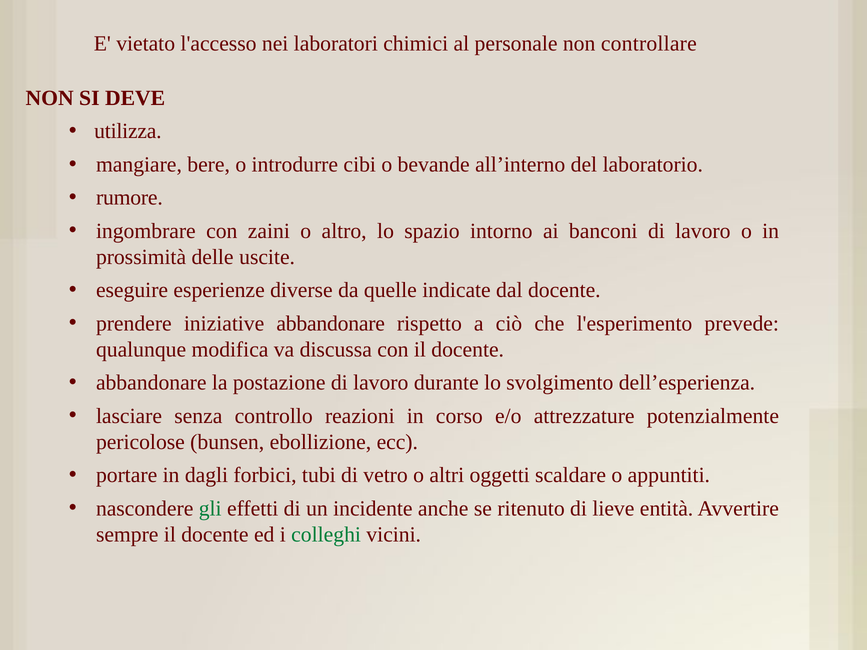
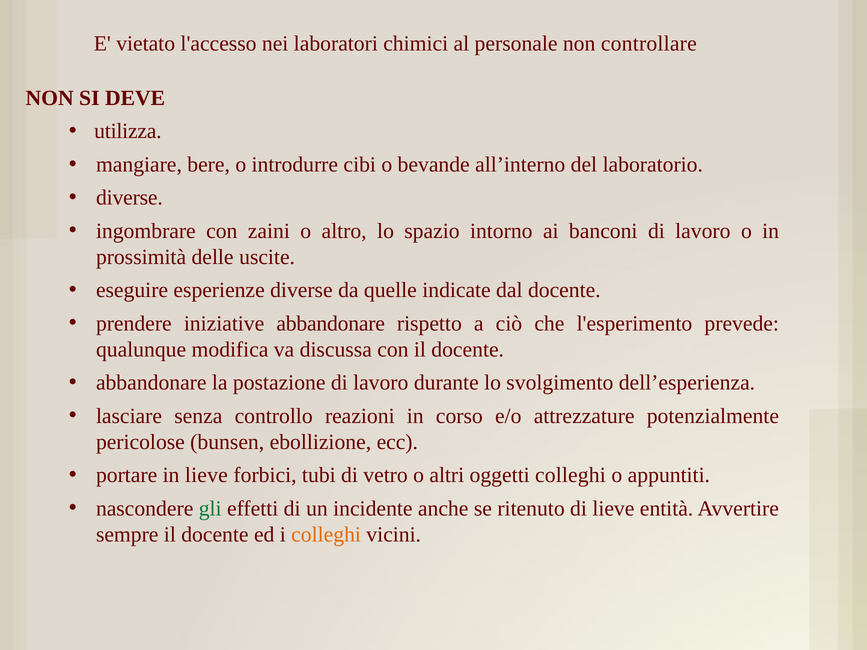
rumore: rumore -> diverse (129, 198)
in dagli: dagli -> lieve (206, 475)
oggetti scaldare: scaldare -> colleghi (570, 475)
colleghi colour: green -> orange (326, 535)
